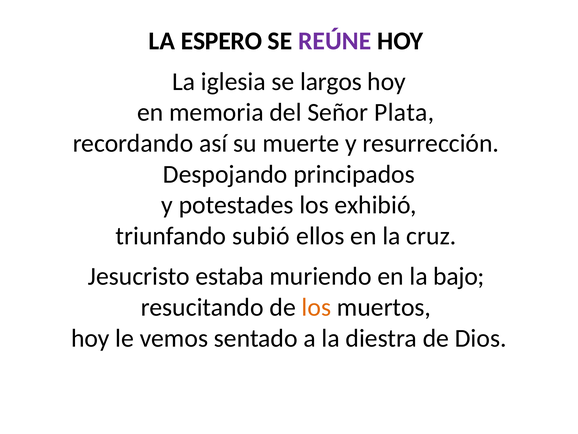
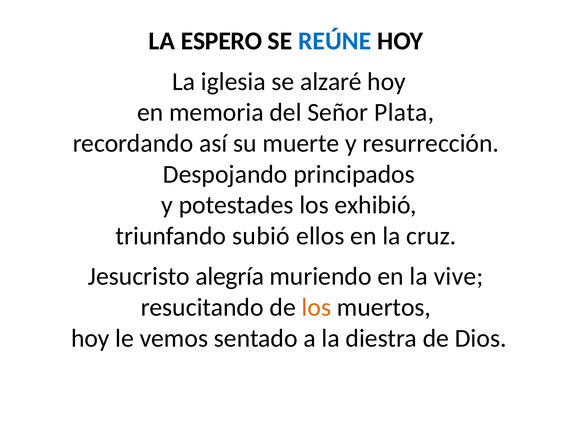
REÚNE colour: purple -> blue (335, 41)
largos: largos -> alzaré (331, 82)
estaba: estaba -> alegría (230, 276)
bajo: bajo -> vive (459, 276)
